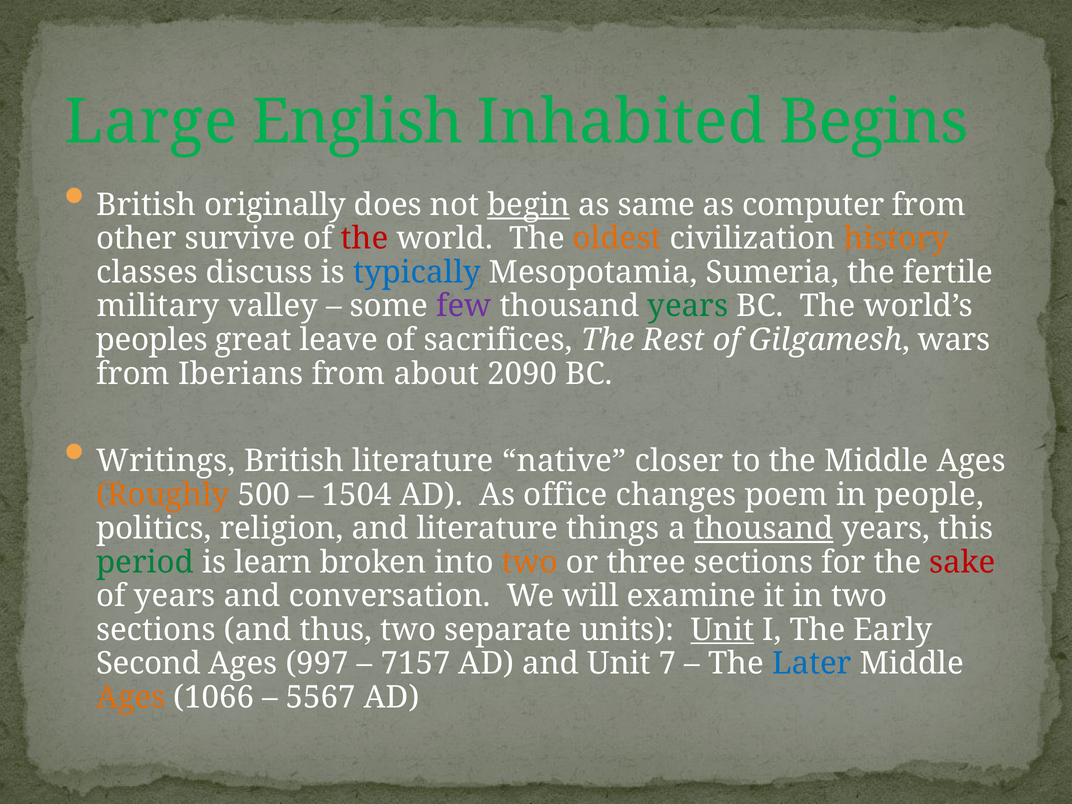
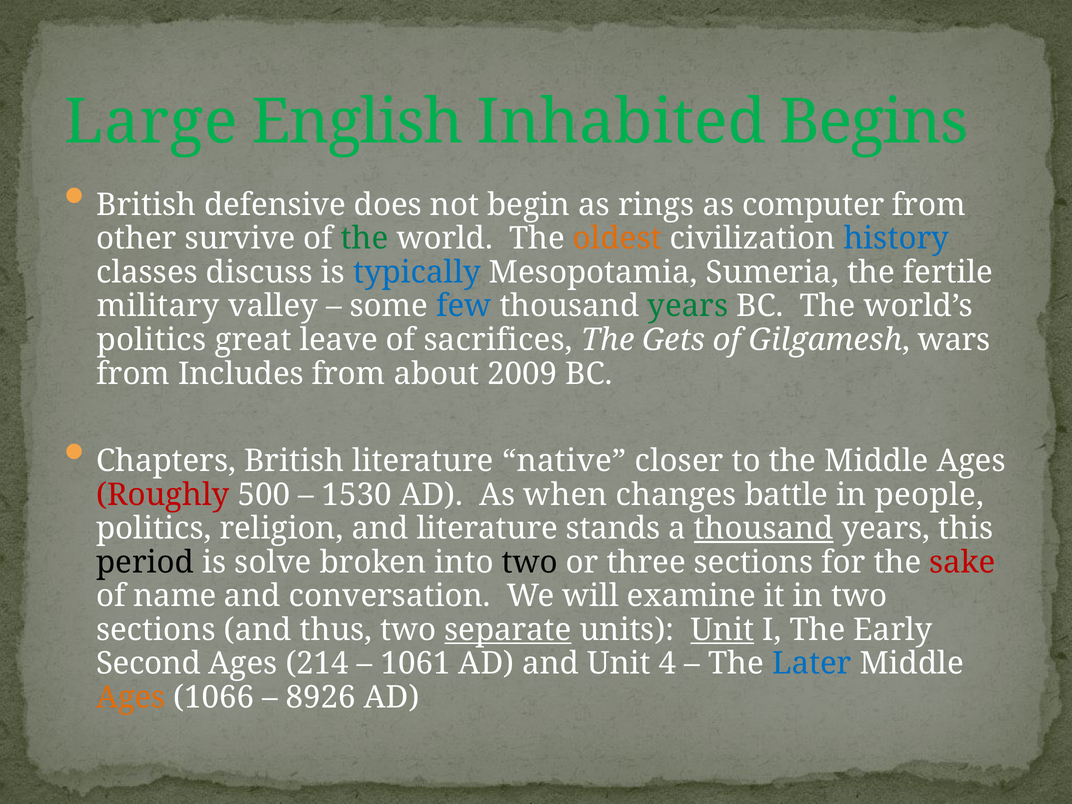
originally: originally -> defensive (275, 205)
begin underline: present -> none (529, 205)
same: same -> rings (656, 205)
the colour: red -> green (365, 239)
history colour: orange -> blue (896, 239)
few colour: purple -> blue (464, 306)
peoples: peoples -> politics (151, 340)
Rest: Rest -> Gets (674, 340)
Iberians: Iberians -> Includes (241, 374)
2090: 2090 -> 2009 (522, 374)
Writings: Writings -> Chapters (166, 461)
Roughly colour: orange -> red (163, 495)
1504: 1504 -> 1530 (357, 495)
office: office -> when (566, 495)
poem: poem -> battle (786, 495)
things: things -> stands (613, 529)
period colour: green -> black (145, 562)
learn: learn -> solve (273, 562)
two colour: orange -> black (530, 562)
of years: years -> name (175, 596)
separate underline: none -> present (508, 630)
997: 997 -> 214 (317, 664)
7157: 7157 -> 1061 (416, 664)
7: 7 -> 4 (668, 664)
5567: 5567 -> 8926 (321, 697)
